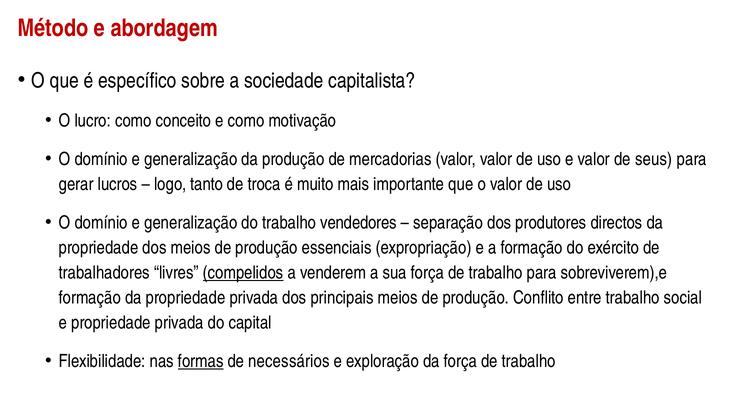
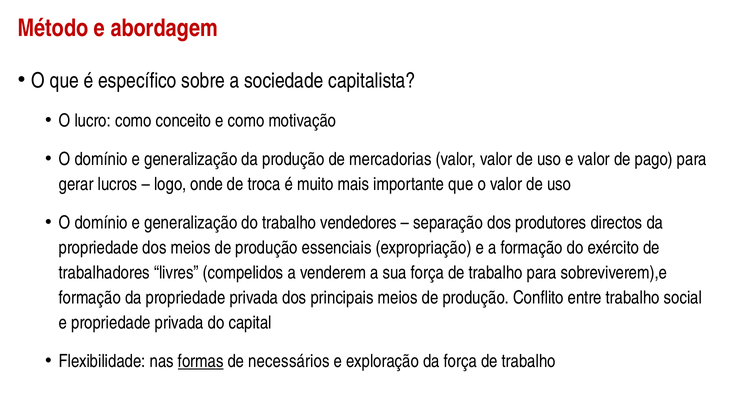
seus: seus -> pago (654, 159)
tanto: tanto -> onde (207, 184)
compelidos underline: present -> none (243, 273)
